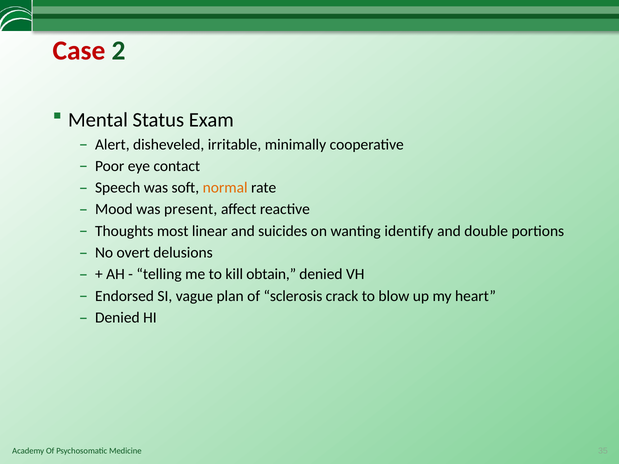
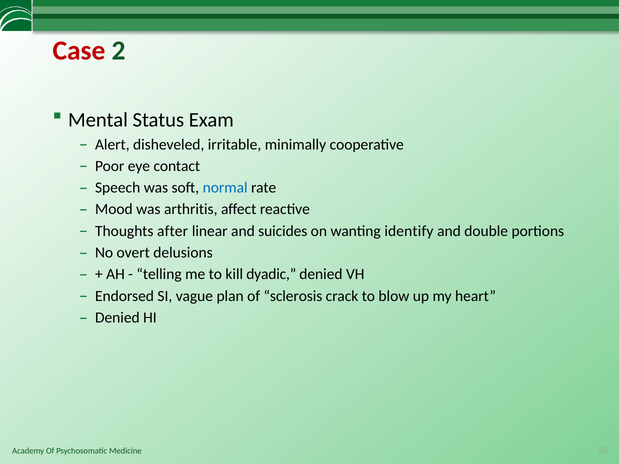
normal colour: orange -> blue (225, 188)
present: present -> arthritis (191, 209)
most: most -> after (173, 231)
obtain: obtain -> dyadic (271, 274)
